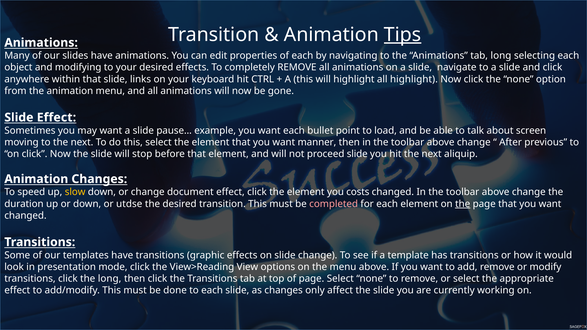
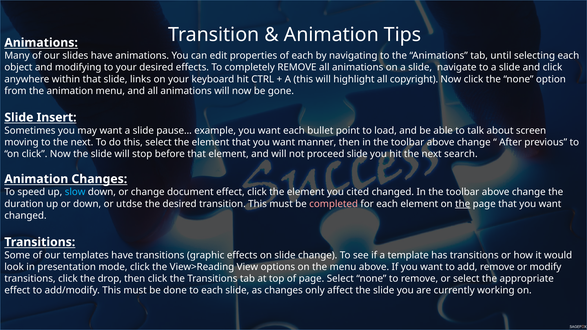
Tips underline: present -> none (403, 35)
tab long: long -> until (501, 56)
all highlight: highlight -> copyright (414, 79)
Slide Effect: Effect -> Insert (57, 118)
aliquip: aliquip -> search (461, 154)
slow colour: yellow -> light blue (75, 192)
costs: costs -> cited (358, 192)
the long: long -> drop (110, 279)
